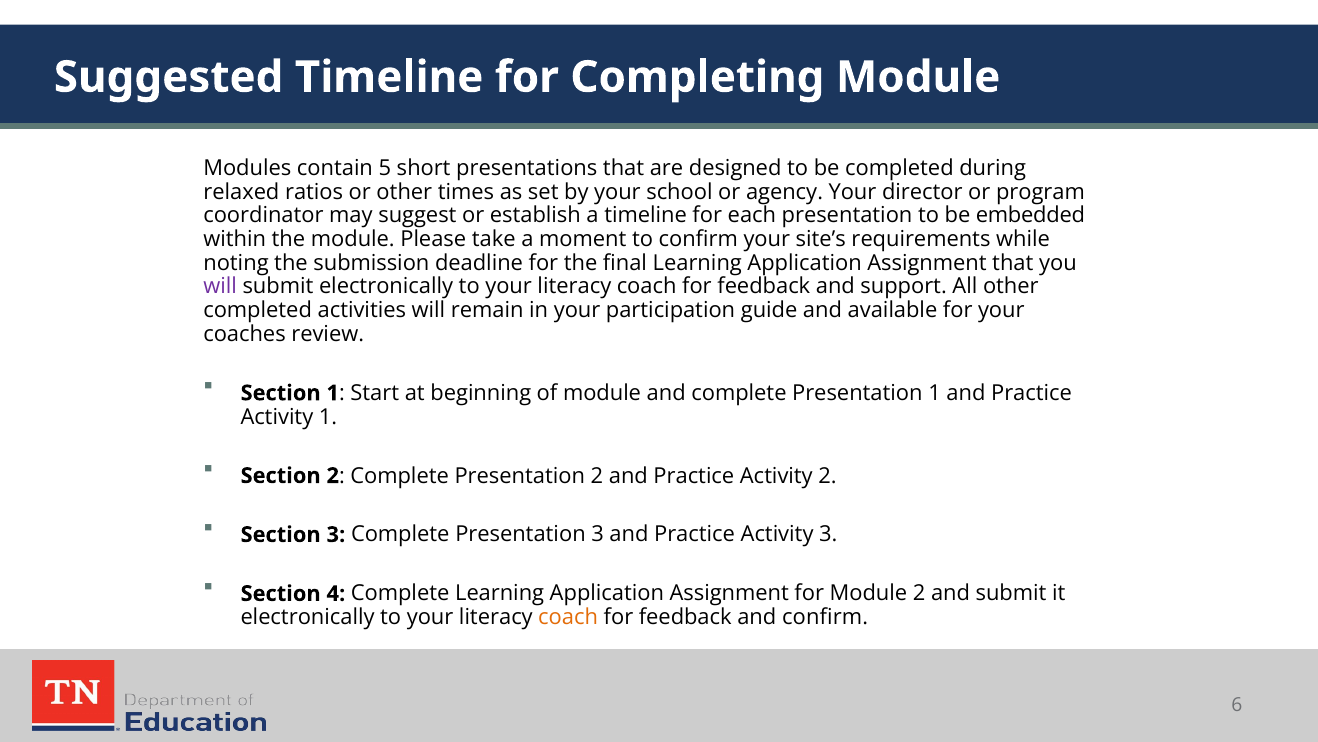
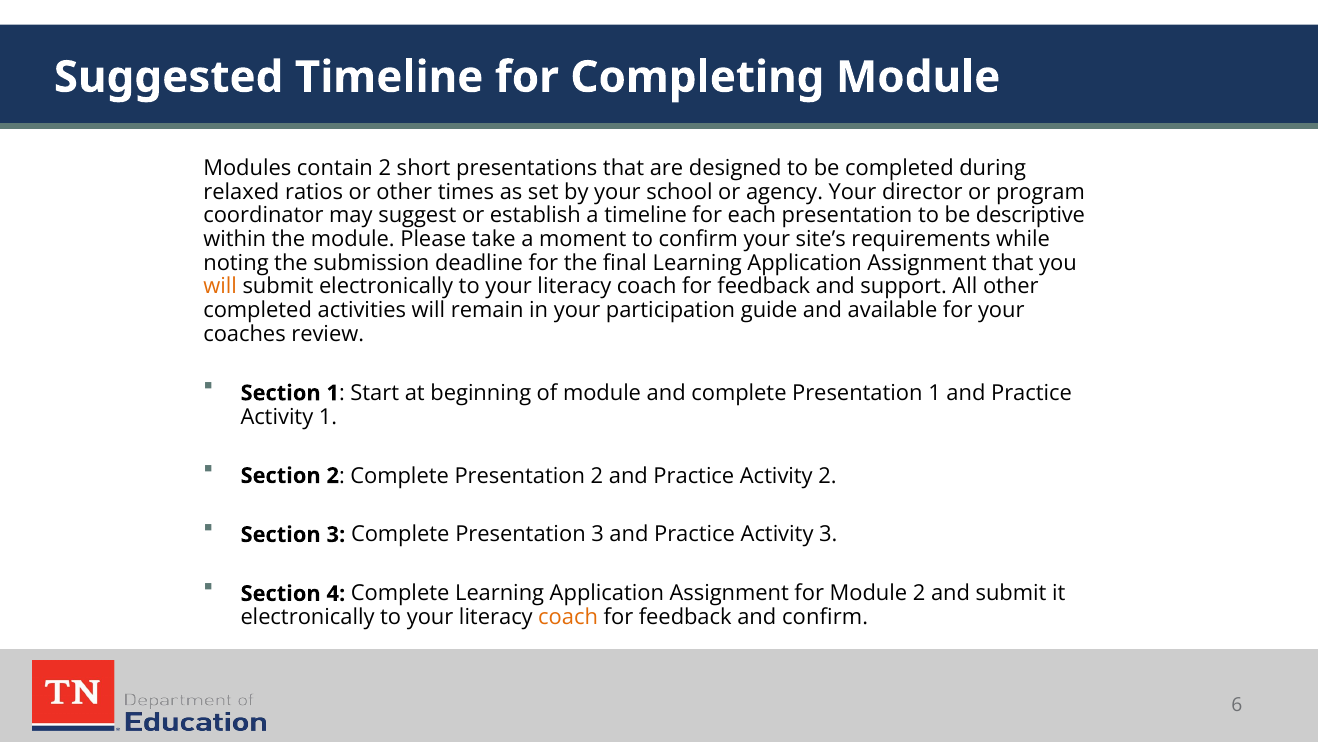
contain 5: 5 -> 2 (385, 168)
embedded: embedded -> descriptive (1030, 215)
will colour: purple -> orange (220, 286)
